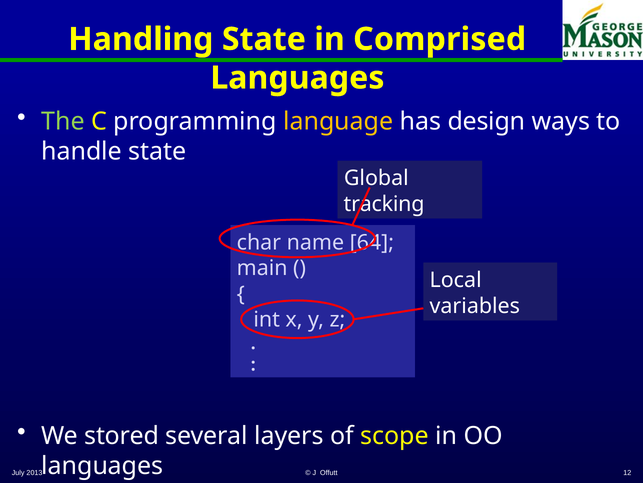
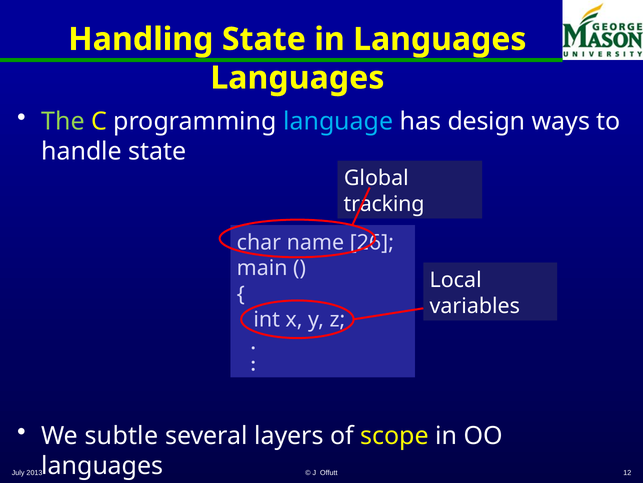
in Comprised: Comprised -> Languages (440, 39)
language colour: yellow -> light blue (338, 121)
64: 64 -> 26 (372, 242)
stored: stored -> subtle (121, 435)
